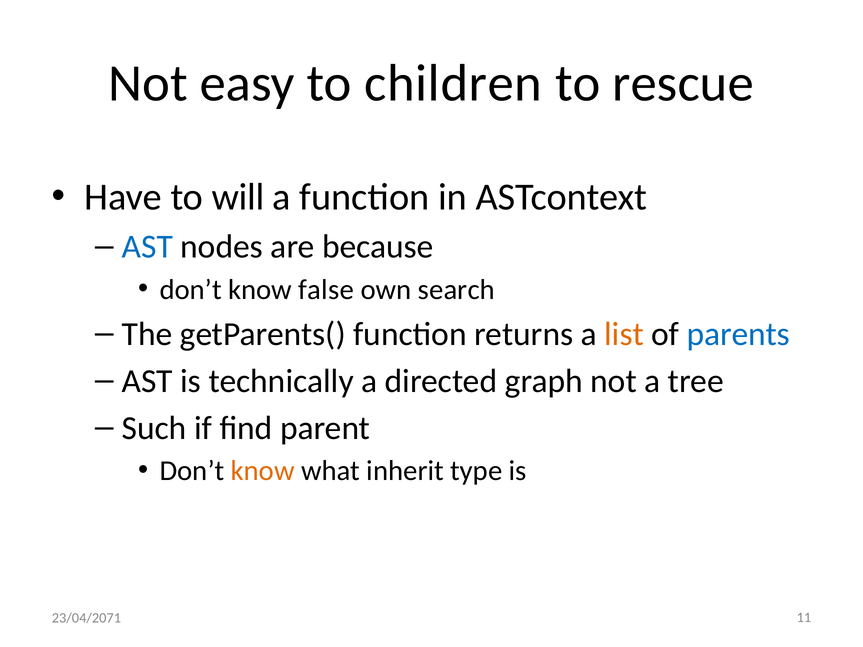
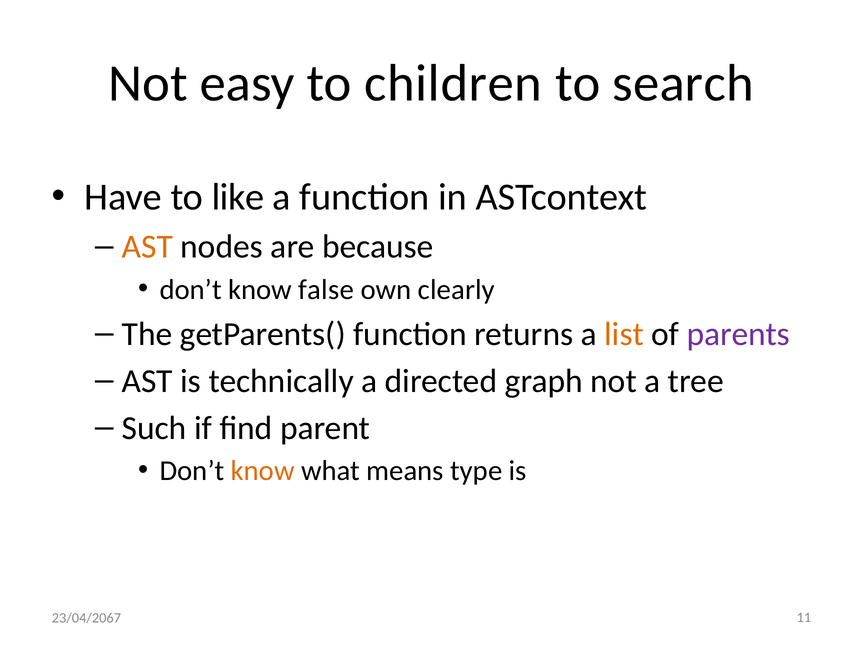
rescue: rescue -> search (683, 84)
will: will -> like (238, 197)
AST colour: blue -> orange (147, 247)
search: search -> clearly (456, 290)
parents colour: blue -> purple (738, 334)
inherit: inherit -> means (405, 471)
23/04/2071: 23/04/2071 -> 23/04/2067 (86, 618)
